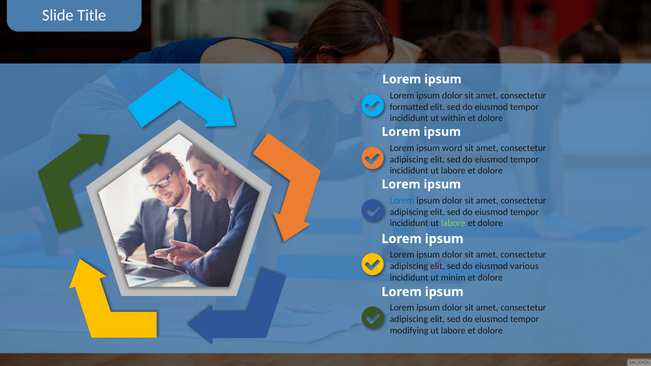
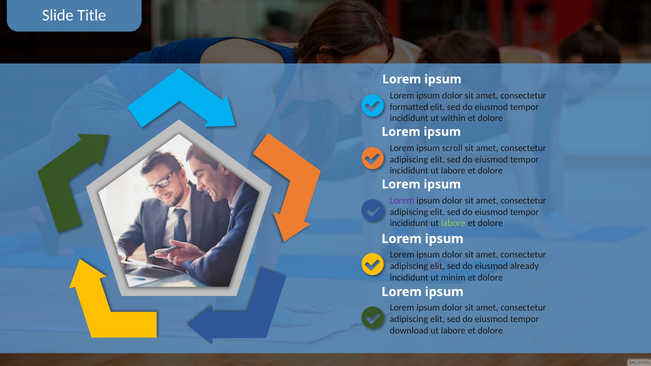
word: word -> scroll (452, 148)
Lorem colour: blue -> purple (402, 201)
various: various -> already (525, 266)
modifying: modifying -> download (409, 331)
